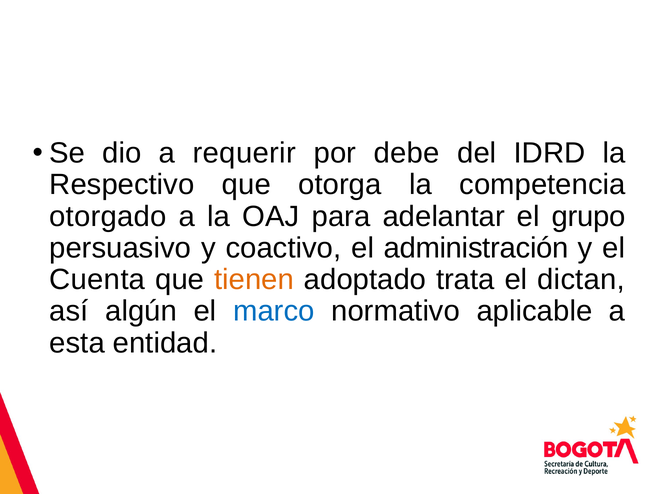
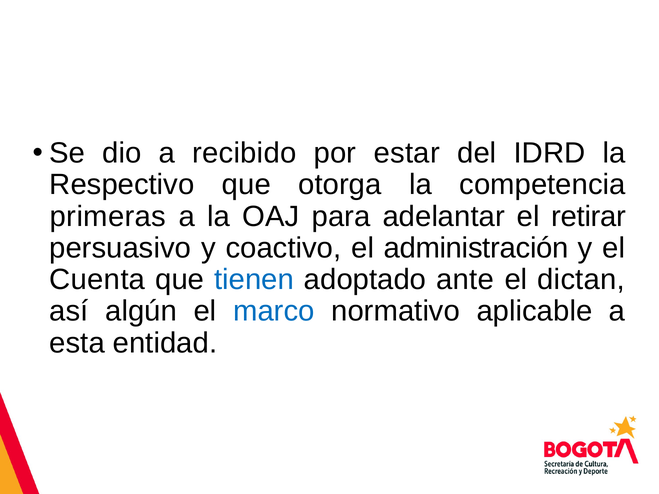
requerir: requerir -> recibido (244, 153)
debe: debe -> estar (407, 153)
otorgado: otorgado -> primeras (108, 216)
grupo: grupo -> retirar (589, 216)
tienen colour: orange -> blue (254, 280)
trata: trata -> ante (465, 280)
